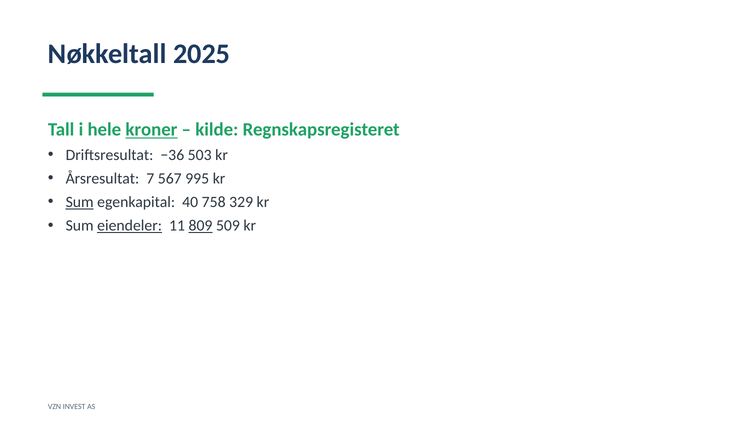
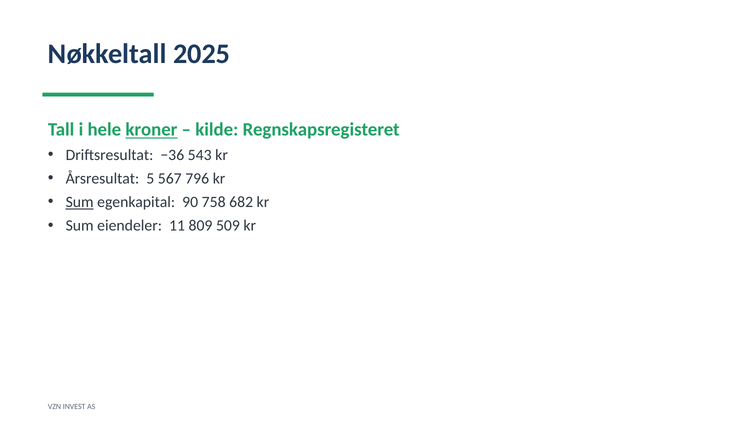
503: 503 -> 543 (200, 155)
7: 7 -> 5 (150, 179)
995: 995 -> 796 (197, 179)
40: 40 -> 90 (190, 202)
329: 329 -> 682 (241, 202)
eiendeler underline: present -> none (130, 226)
809 underline: present -> none (200, 226)
